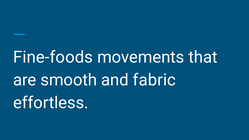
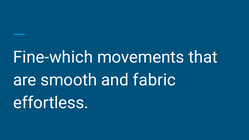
Fine-foods: Fine-foods -> Fine-which (53, 57)
